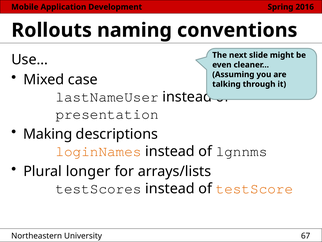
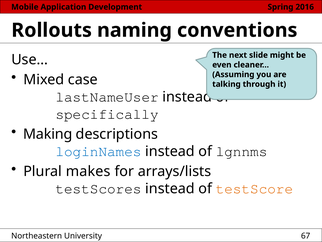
presentation: presentation -> specifically (107, 114)
loginNames colour: orange -> blue (99, 151)
longer: longer -> makes (88, 171)
